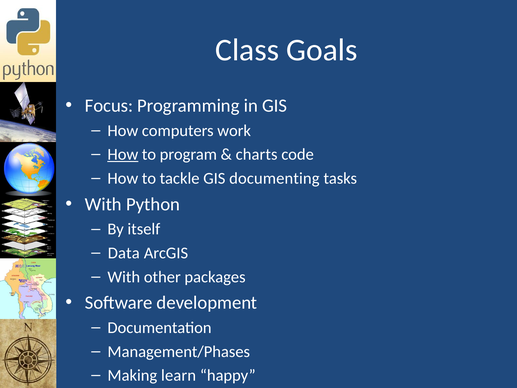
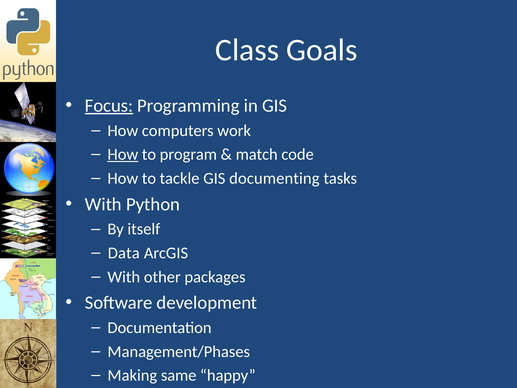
Focus underline: none -> present (109, 106)
charts: charts -> match (257, 154)
learn: learn -> same (179, 375)
